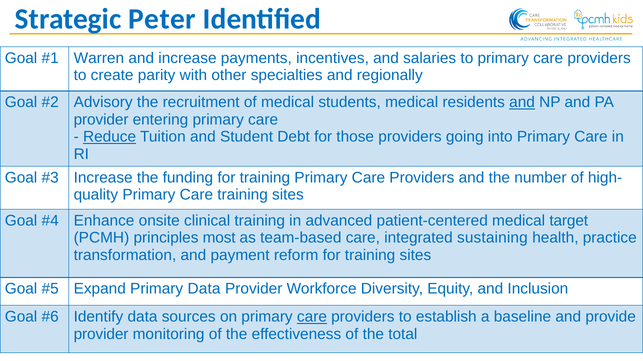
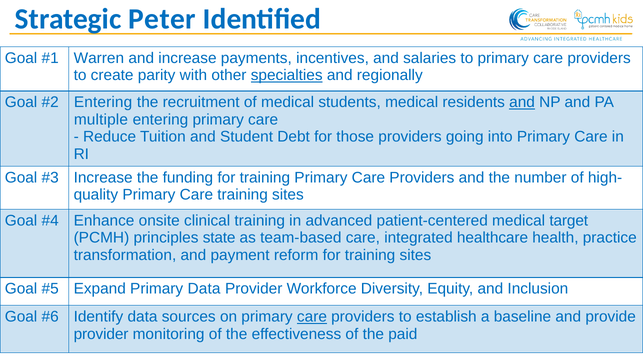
specialties underline: none -> present (287, 75)
Advisory: Advisory -> Entering (103, 102)
provider: provider -> multiple (101, 120)
Reduce underline: present -> none (110, 137)
most: most -> state (219, 238)
sustaining: sustaining -> healthcare (493, 238)
total: total -> paid (403, 335)
